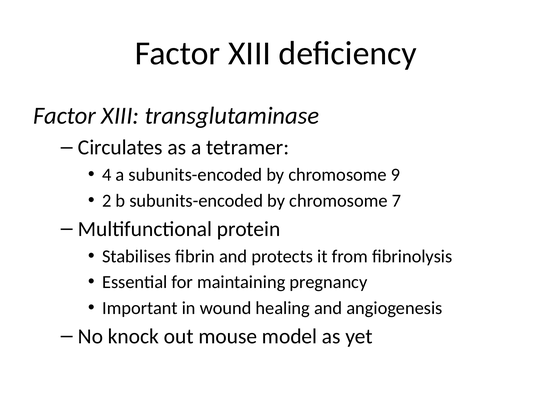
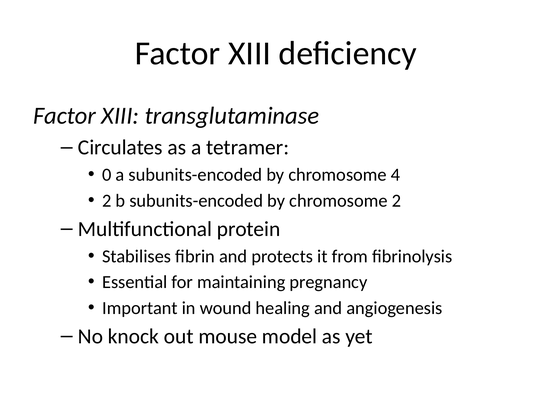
4: 4 -> 0 (107, 175)
9: 9 -> 4 (396, 175)
chromosome 7: 7 -> 2 (396, 201)
